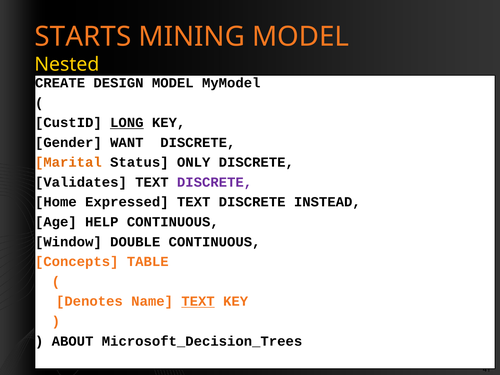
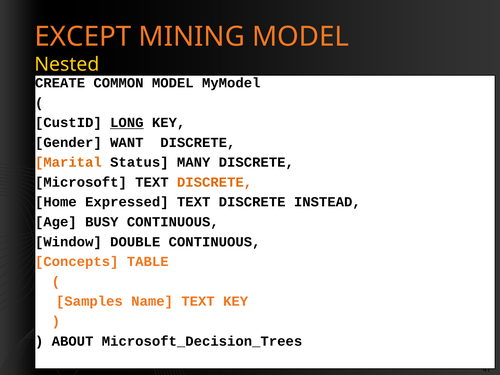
STARTS: STARTS -> EXCEPT (83, 37)
DESIGN: DESIGN -> COMMON (119, 83)
ONLY: ONLY -> MANY (194, 162)
Validates: Validates -> Microsoft (81, 182)
DISCRETE colour: purple -> orange (215, 182)
HELP: HELP -> BUSY (102, 222)
Denotes: Denotes -> Samples (89, 301)
TEXT underline: present -> none (198, 301)
